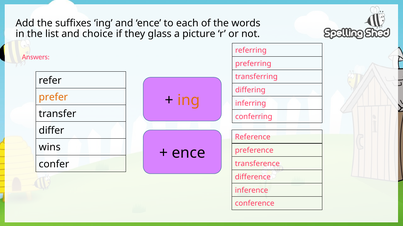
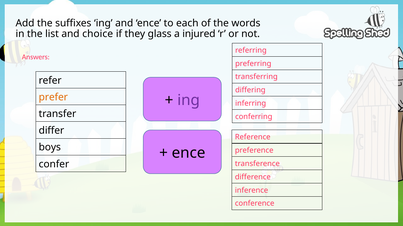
picture: picture -> injured (199, 34)
ing colour: orange -> purple (189, 100)
wins: wins -> boys (50, 148)
